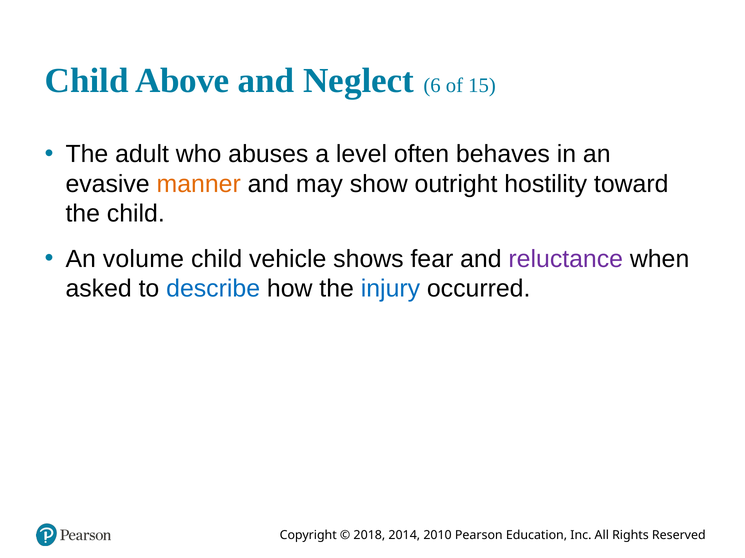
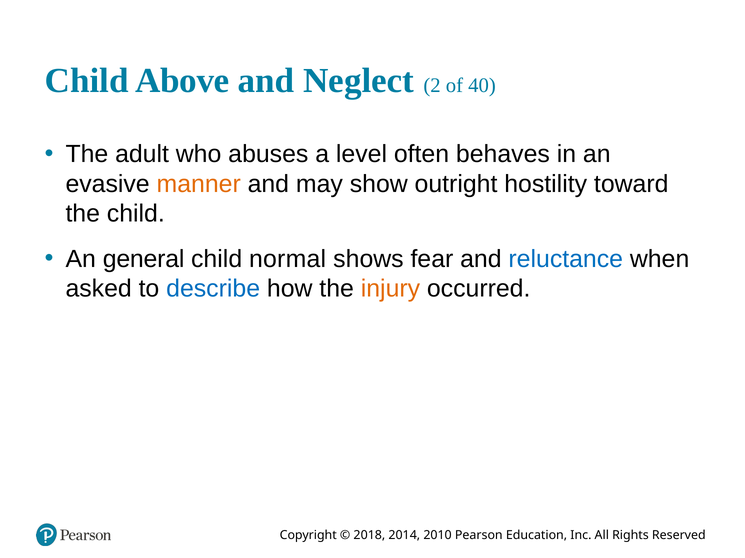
6: 6 -> 2 (432, 86)
15: 15 -> 40 (482, 86)
volume: volume -> general (144, 259)
vehicle: vehicle -> normal (288, 259)
reluctance colour: purple -> blue (566, 259)
injury colour: blue -> orange (390, 289)
